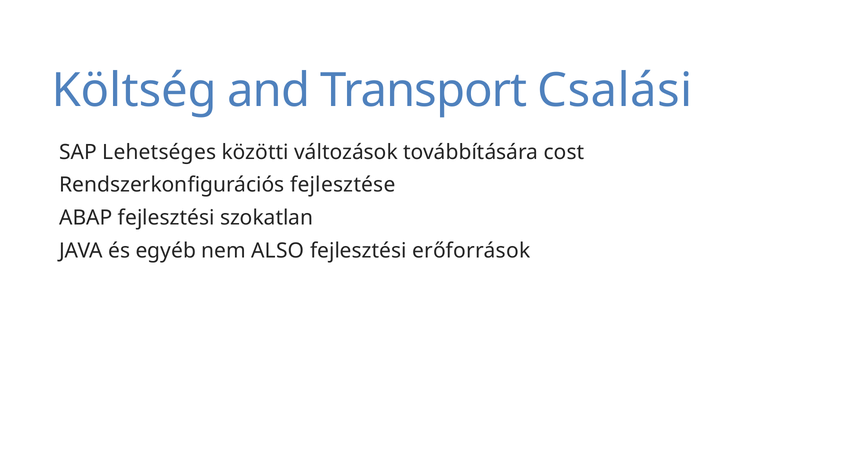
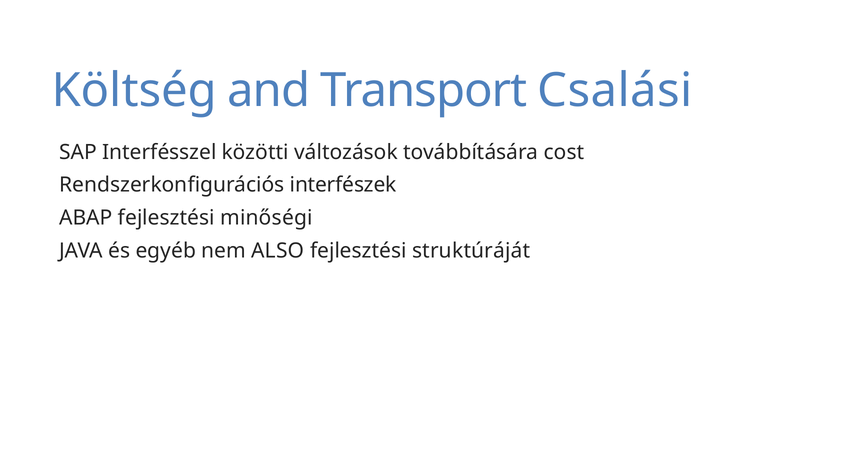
Lehetséges: Lehetséges -> Interfésszel (159, 152)
fejlesztése: fejlesztése -> interfészek (343, 185)
szokatlan: szokatlan -> minőségi (267, 218)
erőforrások: erőforrások -> struktúráját (471, 251)
